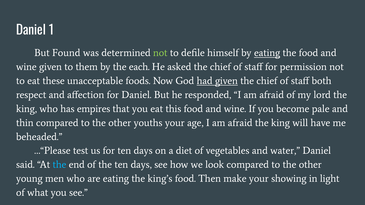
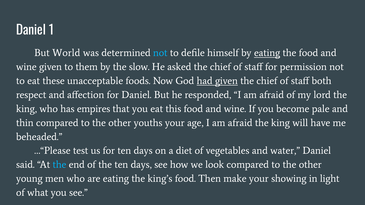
Found: Found -> World (66, 53)
not colour: light green -> light blue (160, 53)
each: each -> slow (139, 67)
